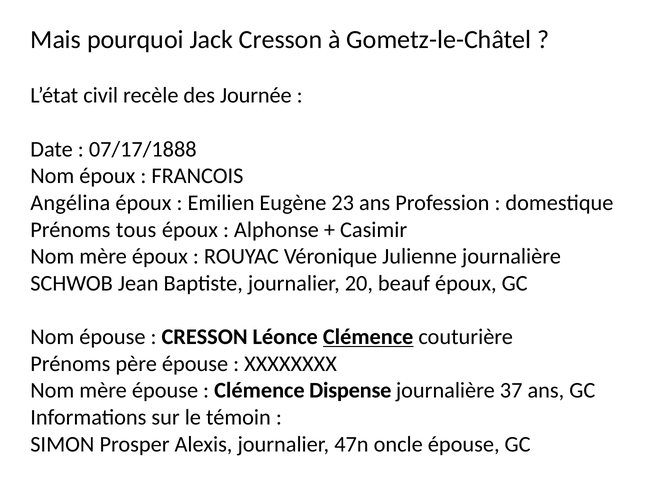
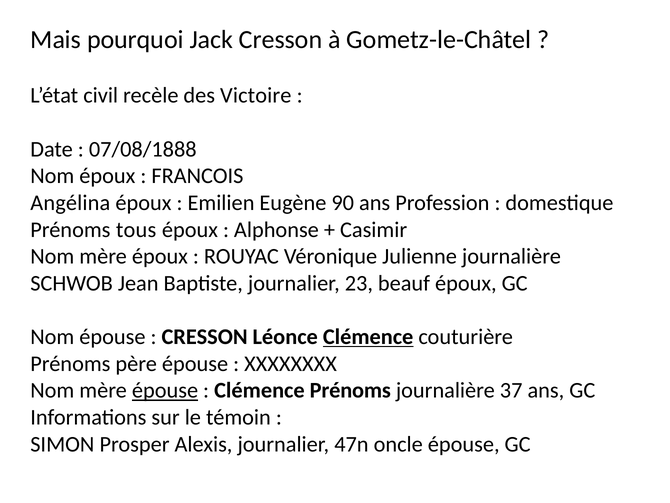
Journée: Journée -> Victoire (256, 95)
07/17/1888: 07/17/1888 -> 07/08/1888 (143, 149)
23: 23 -> 90 (343, 203)
20: 20 -> 23 (359, 283)
épouse underline: none -> present (165, 390)
Clémence Dispense: Dispense -> Prénoms (350, 390)
